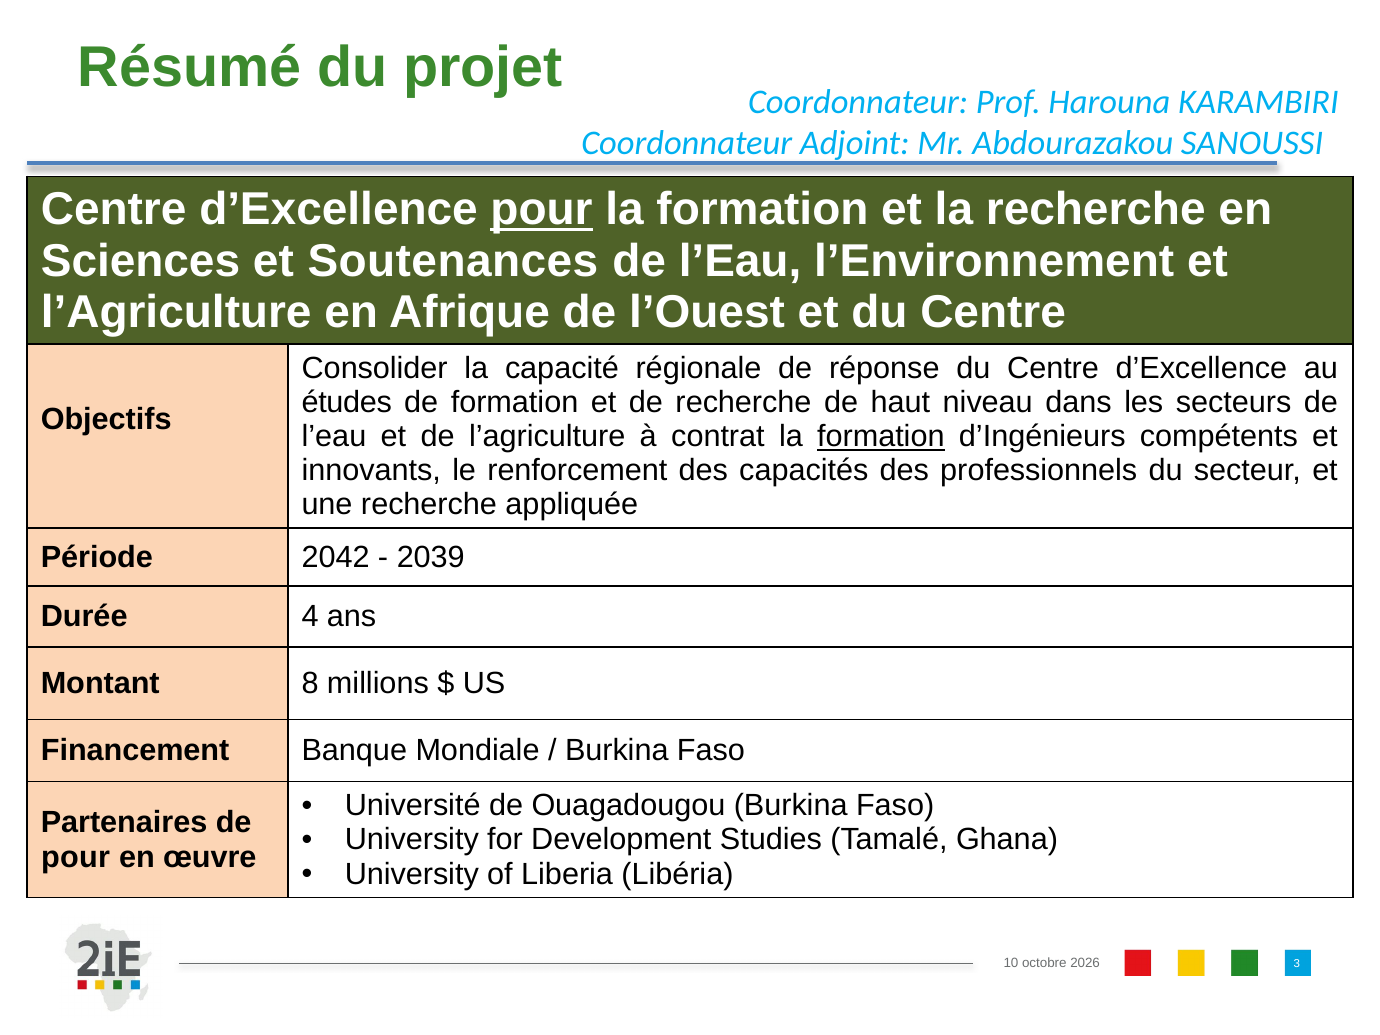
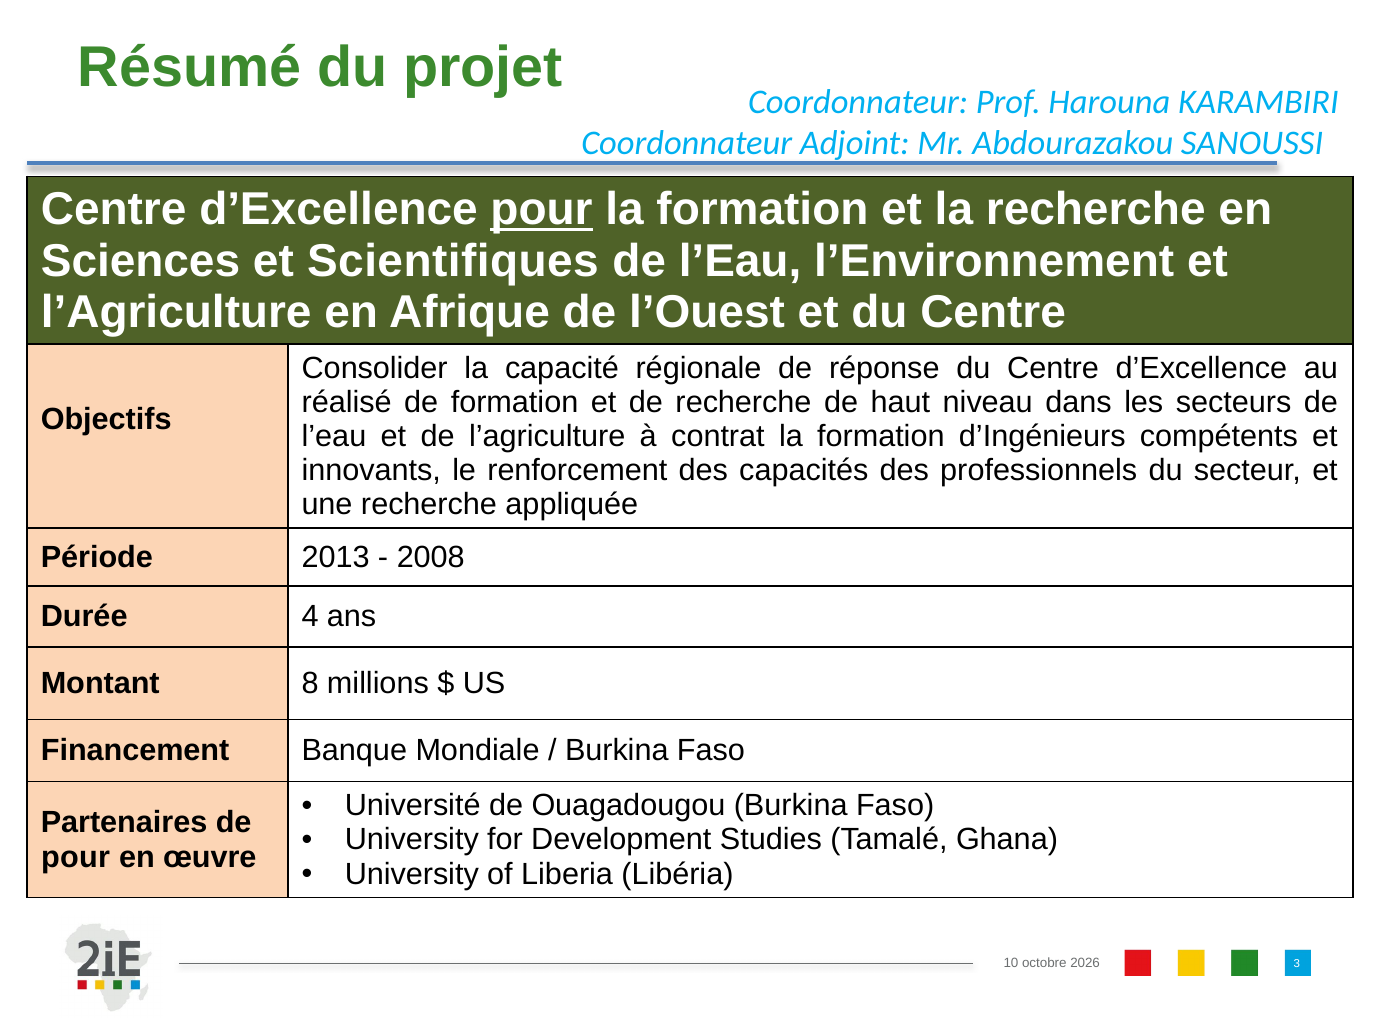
Soutenances: Soutenances -> Scientifiques (453, 261)
études: études -> réalisé (347, 403)
formation underline: present -> none (881, 437)
2042: 2042 -> 2013 (336, 557)
2039: 2039 -> 2008 (431, 557)
